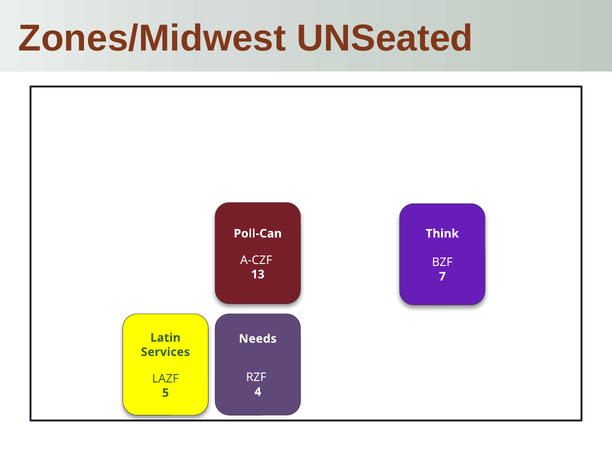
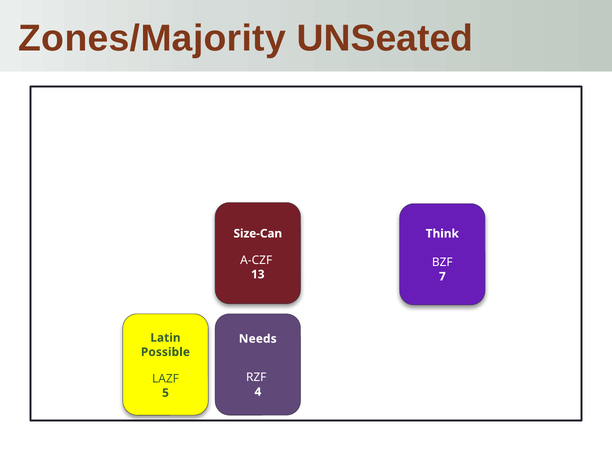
Zones/Midwest: Zones/Midwest -> Zones/Majority (152, 38)
Poll-Can: Poll-Can -> Size-Can (258, 234)
Services: Services -> Possible (165, 352)
